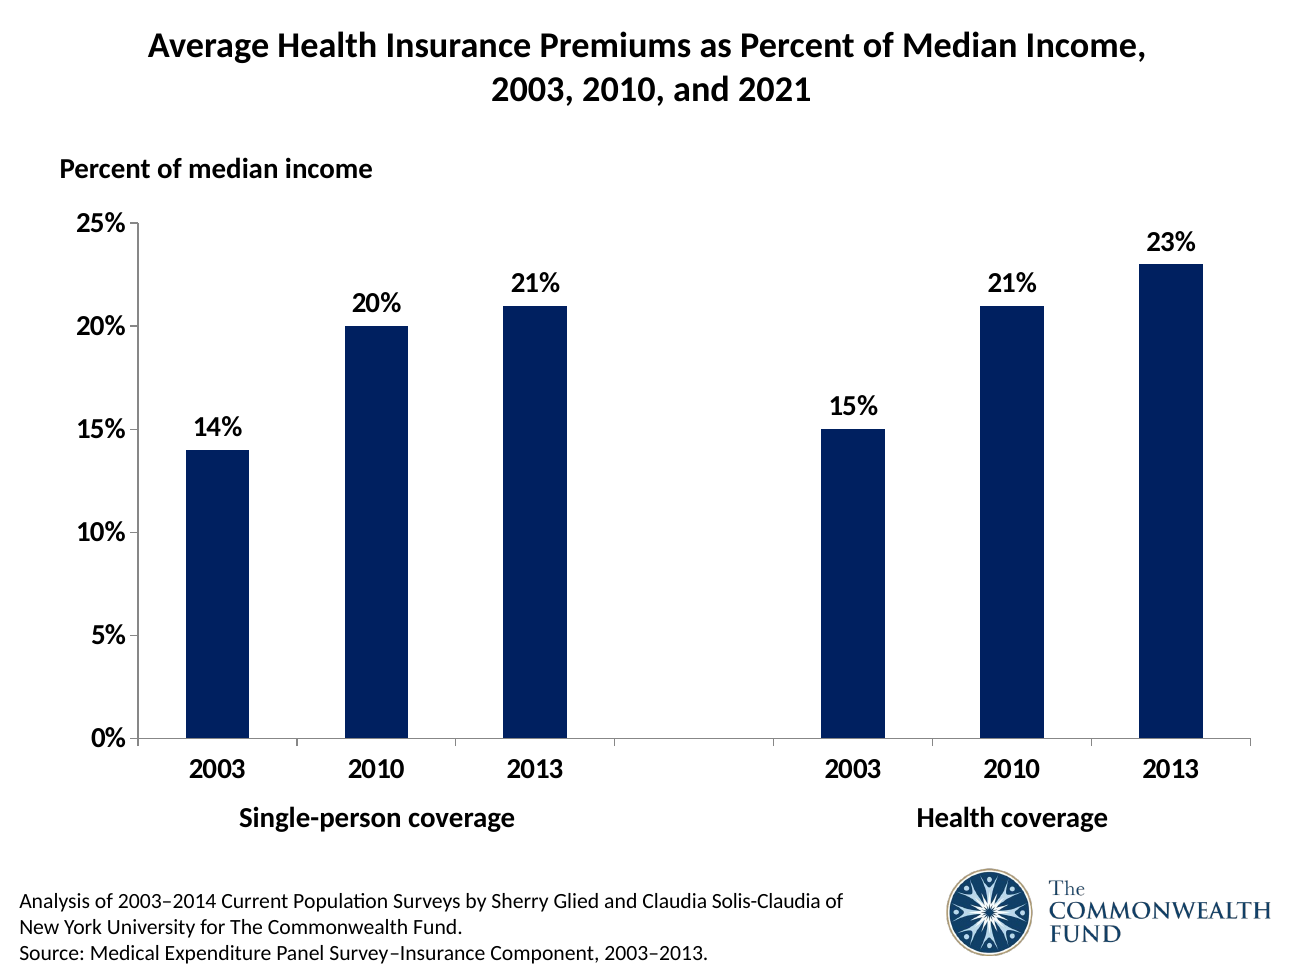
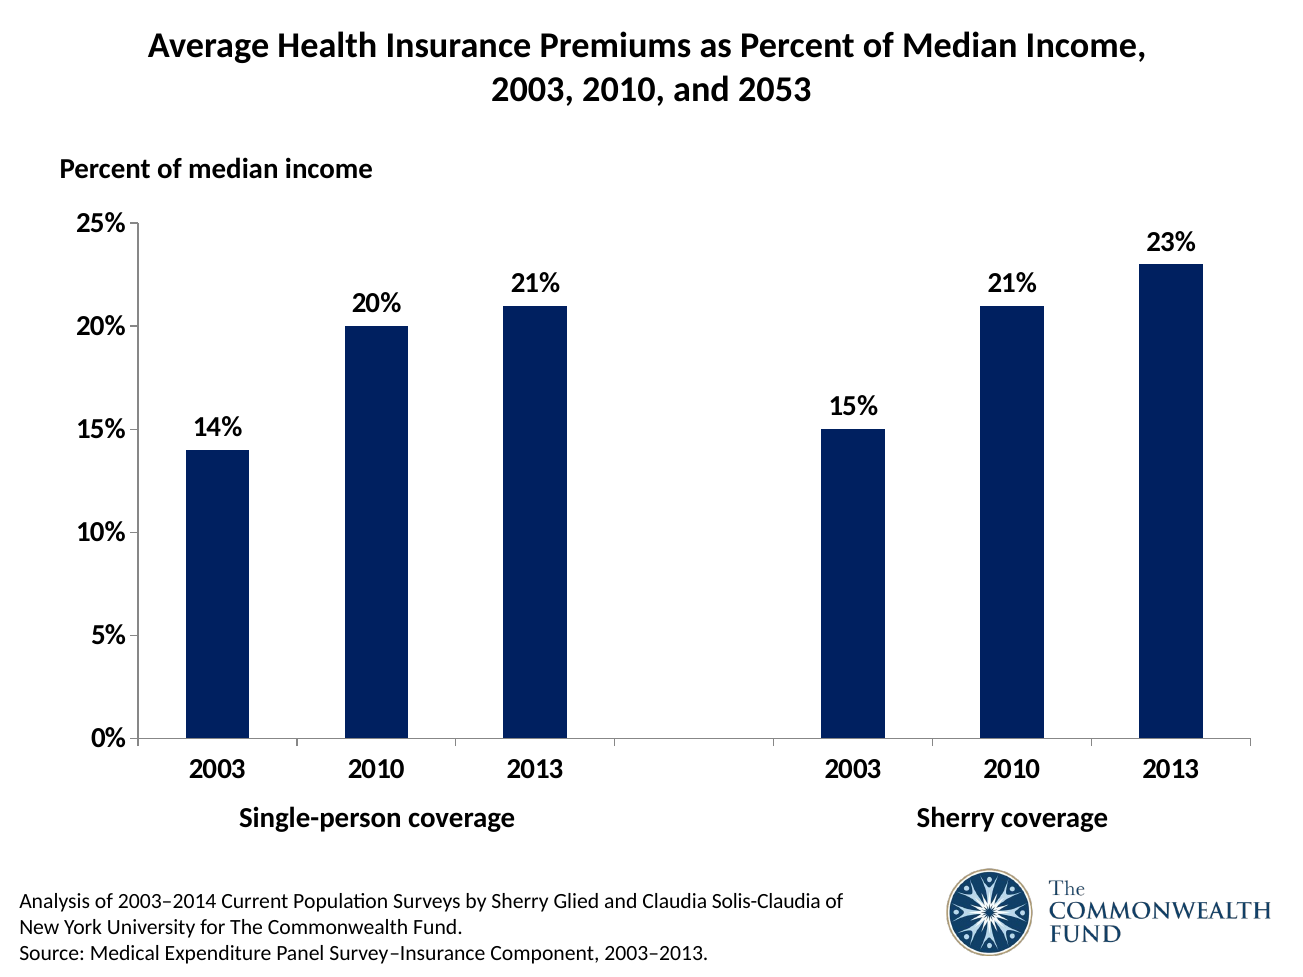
2021: 2021 -> 2053 (775, 89)
coverage Health: Health -> Sherry (956, 818)
